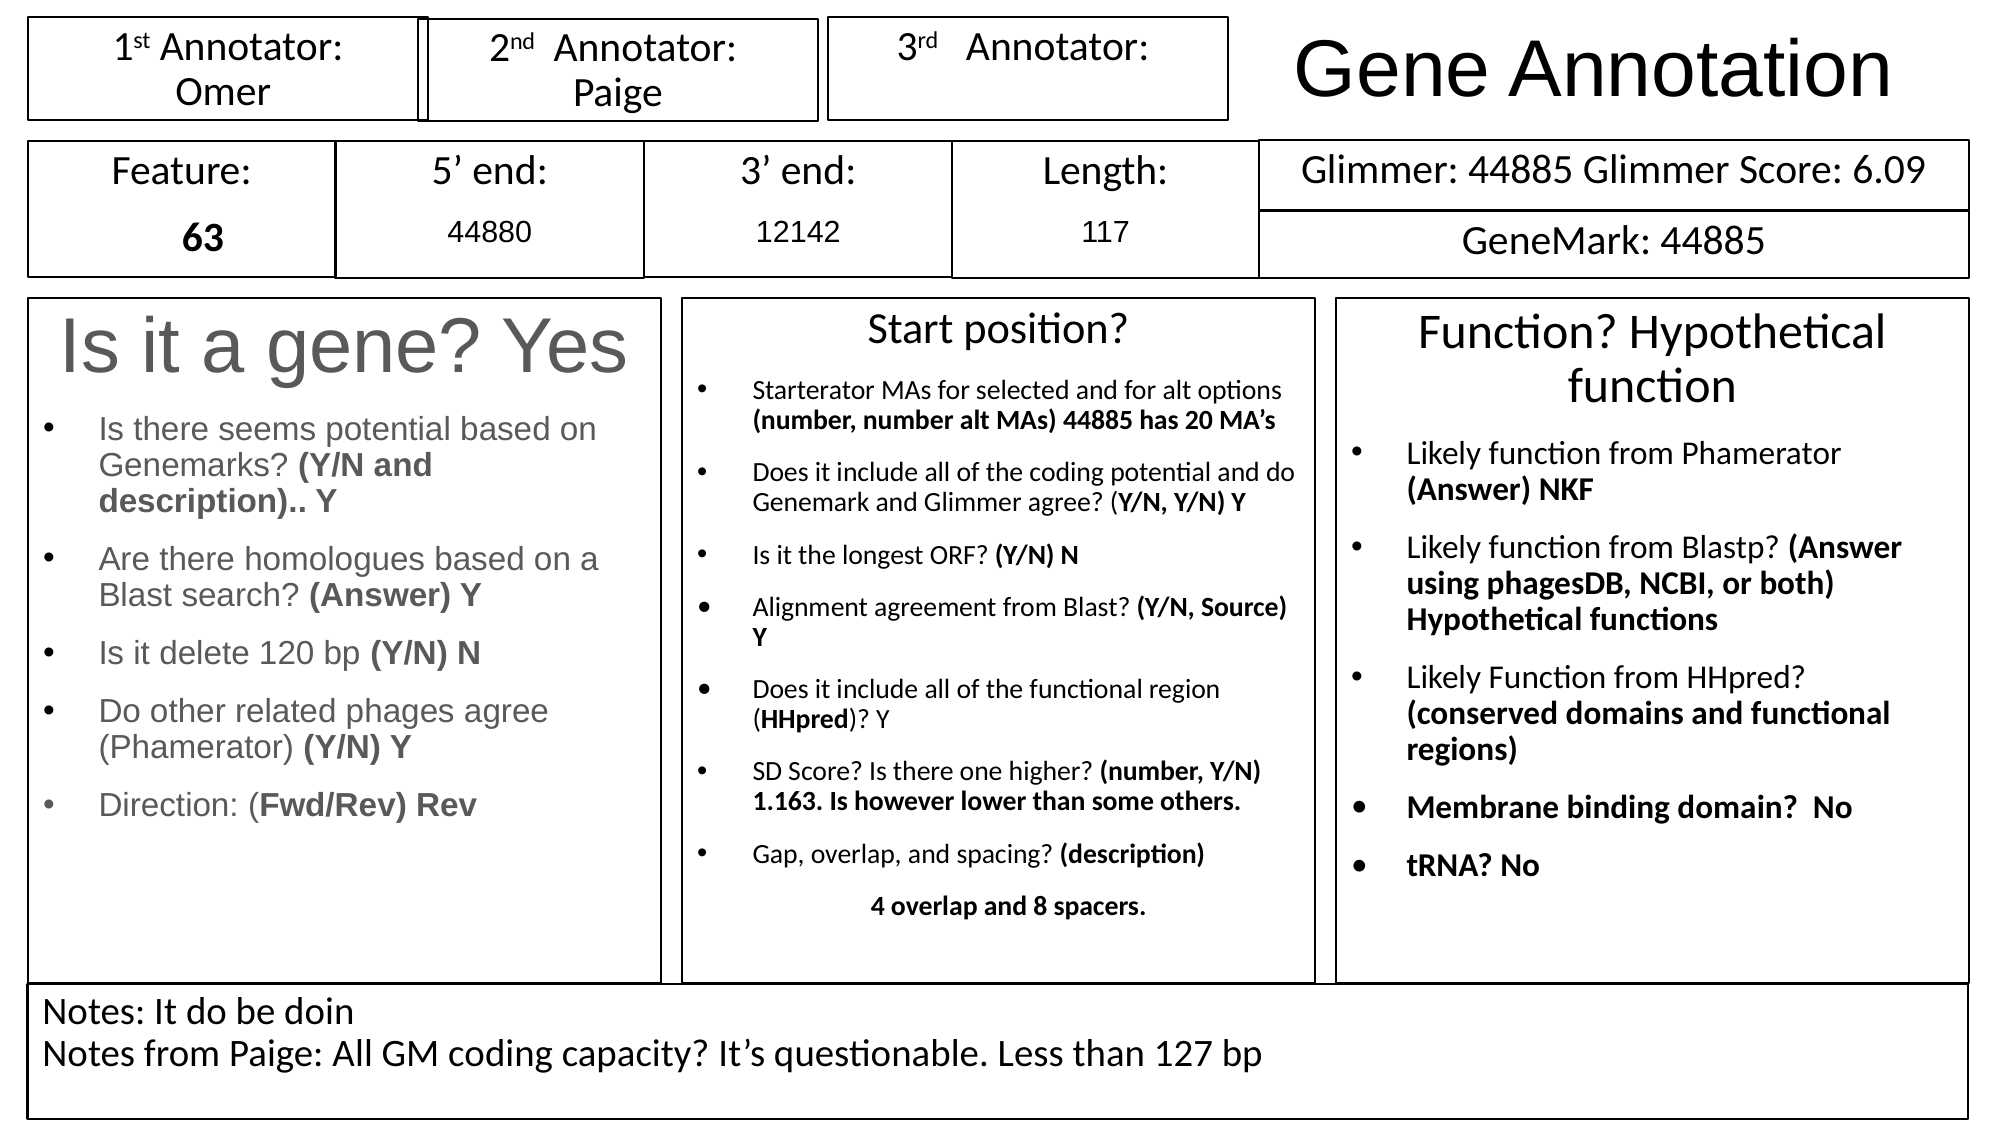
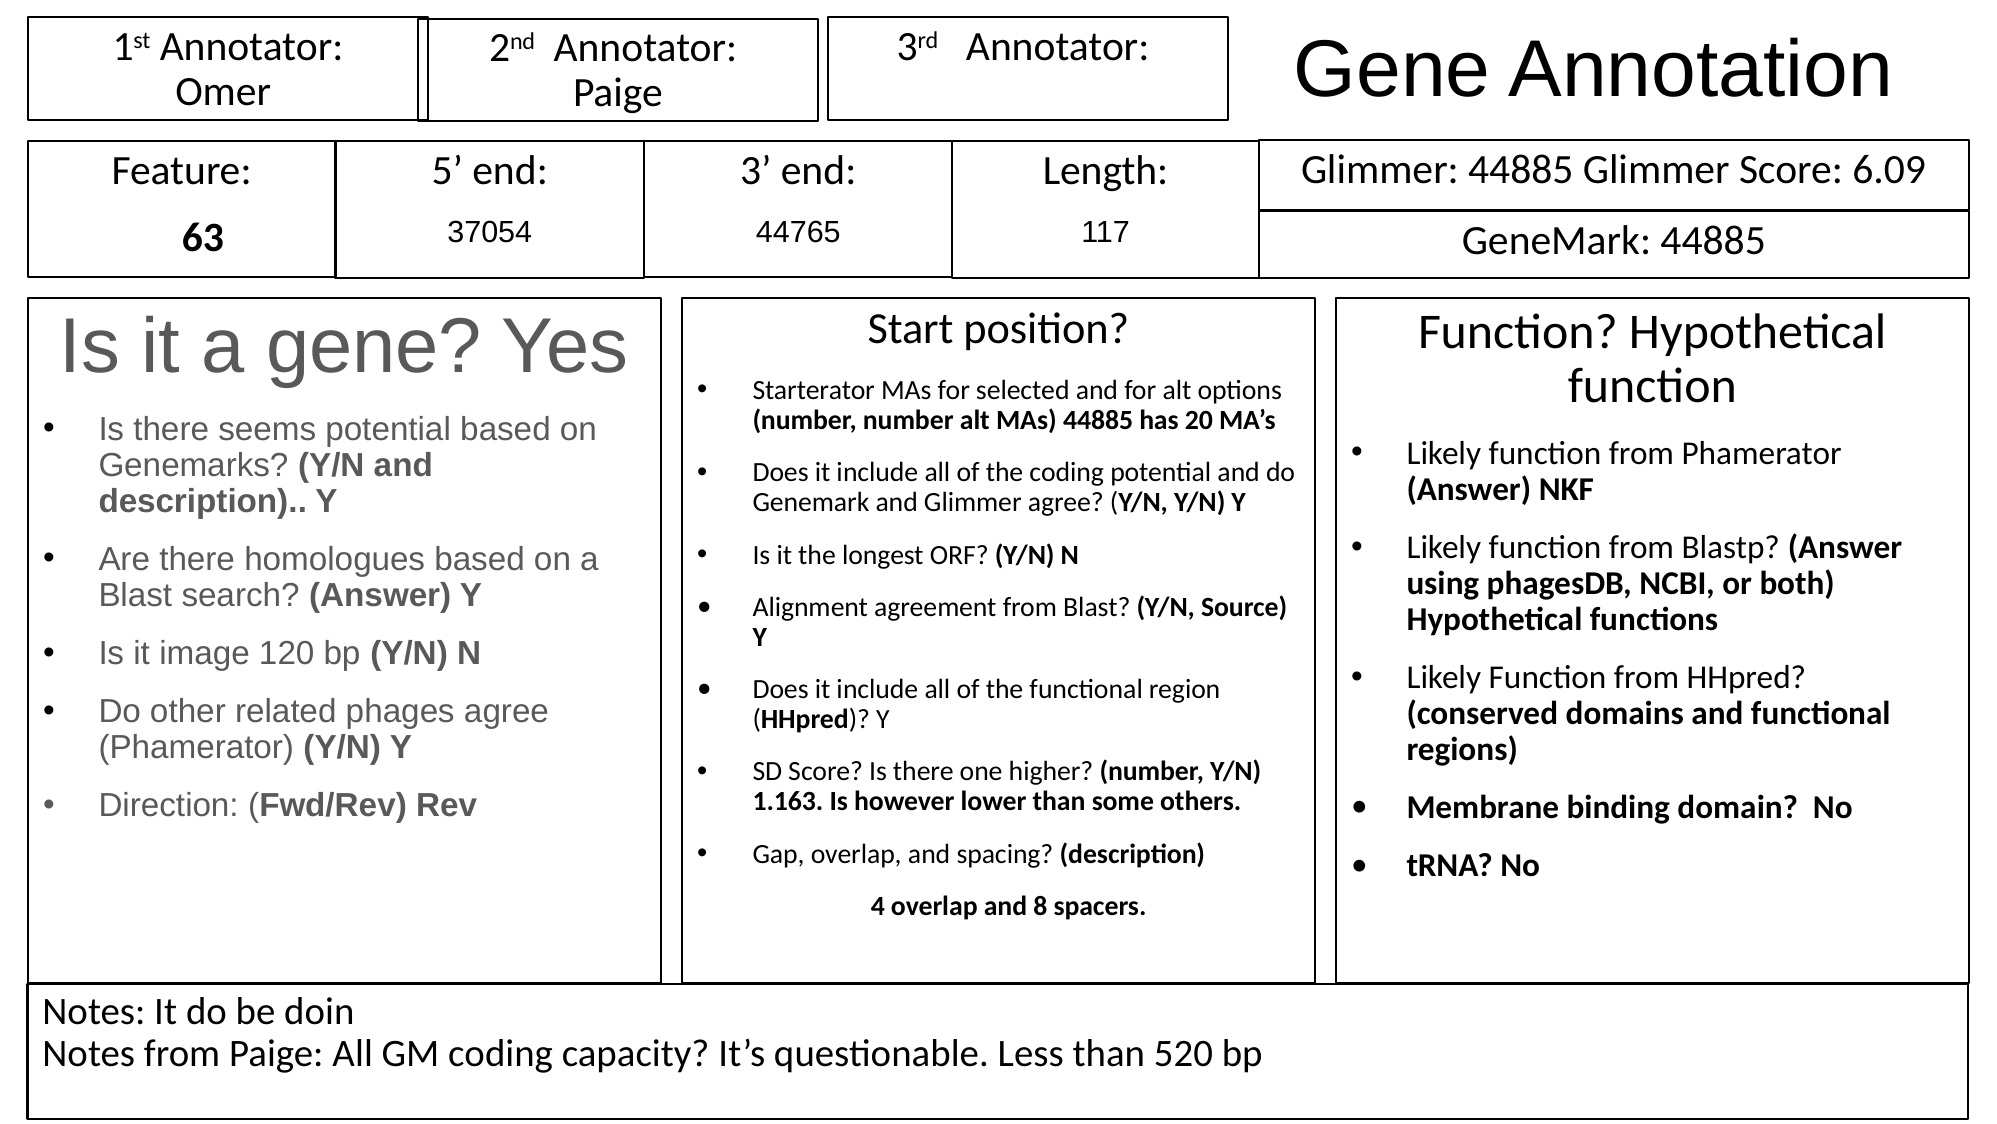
44880: 44880 -> 37054 (490, 232)
12142: 12142 -> 44765 (798, 232)
delete: delete -> image (205, 653)
127: 127 -> 520 (1183, 1053)
